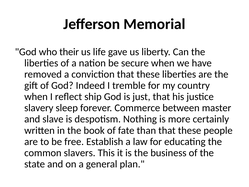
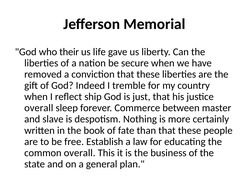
slavery: slavery -> overall (39, 108)
common slavers: slavers -> overall (80, 153)
